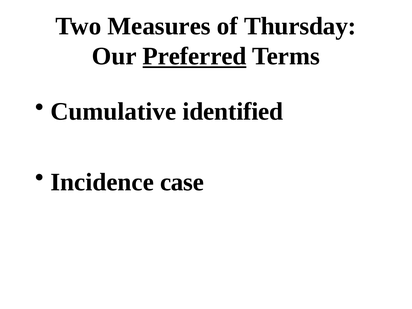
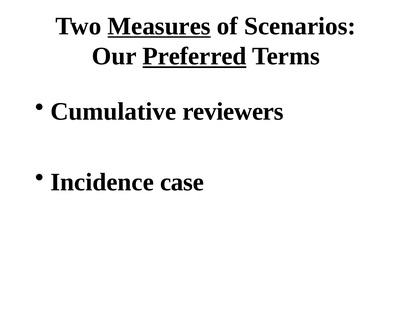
Measures underline: none -> present (159, 26)
Thursday: Thursday -> Scenarios (300, 26)
identified: identified -> reviewers (233, 112)
